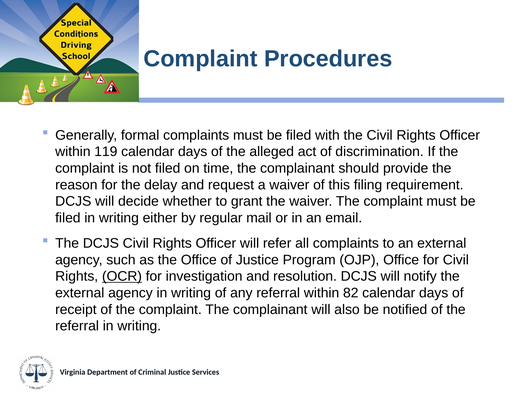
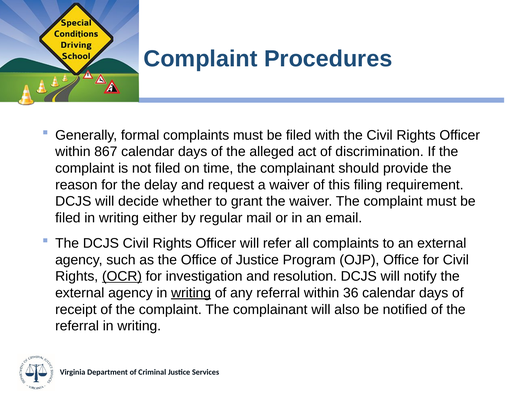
119: 119 -> 867 (106, 152)
writing underline: none -> present (191, 294)
82: 82 -> 36 (351, 294)
